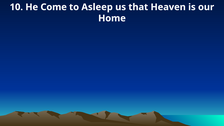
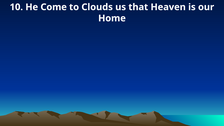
Asleep: Asleep -> Clouds (97, 7)
